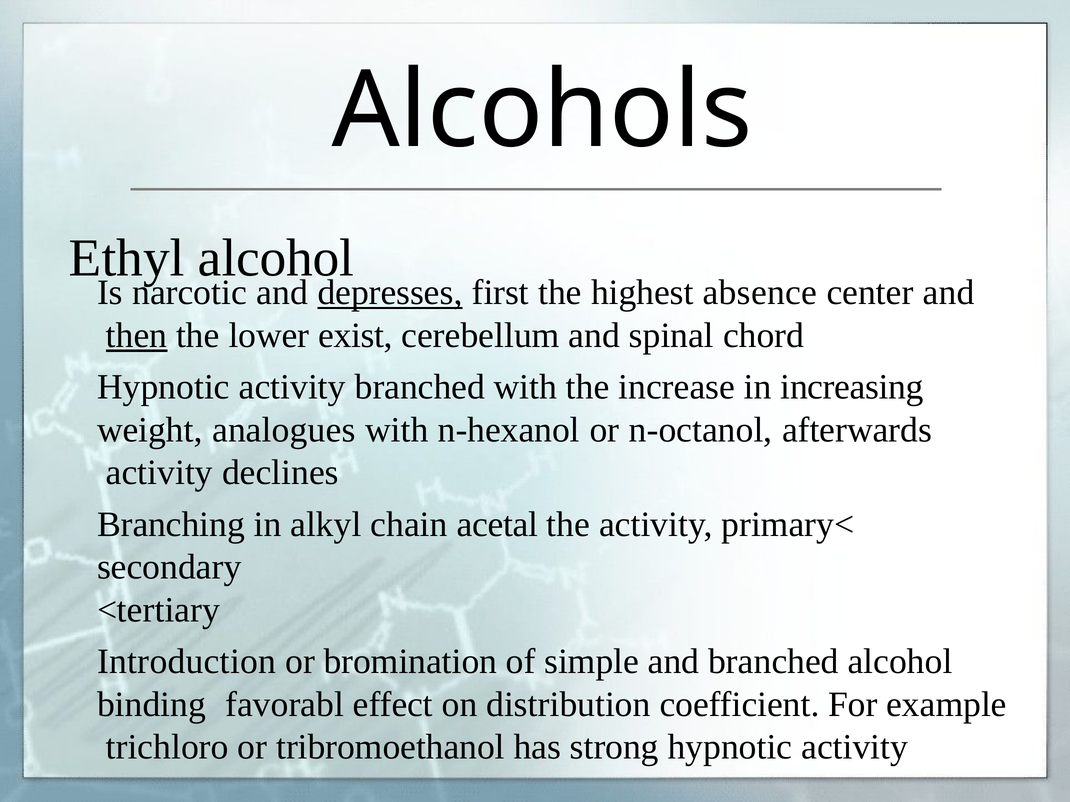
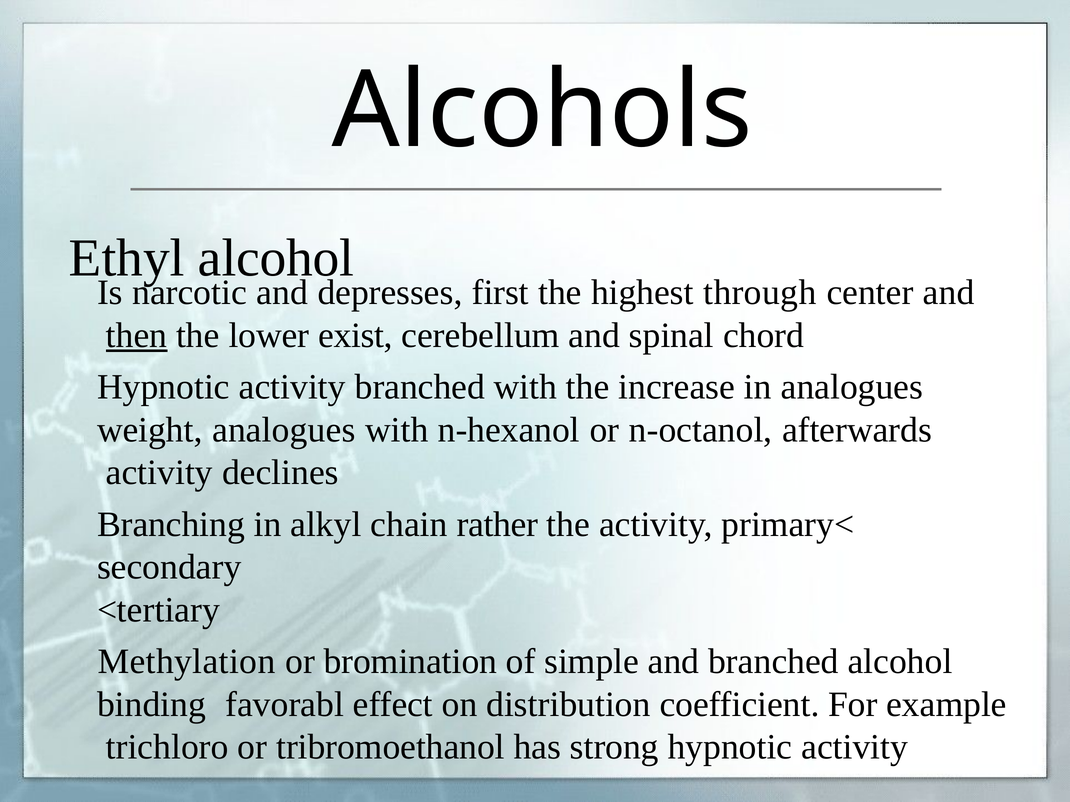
depresses underline: present -> none (390, 293)
absence: absence -> through (760, 293)
in increasing: increasing -> analogues (852, 387)
acetal: acetal -> rather (497, 525)
Introduction: Introduction -> Methylation (187, 662)
